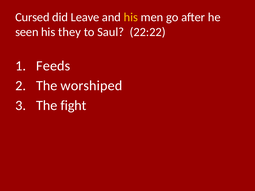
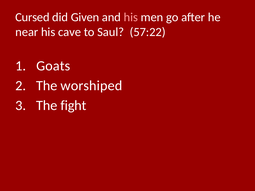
Leave: Leave -> Given (85, 17)
his colour: yellow -> pink (131, 17)
seen: seen -> near (27, 32)
they: they -> cave (70, 32)
22:22: 22:22 -> 57:22 (148, 32)
Feeds: Feeds -> Goats (53, 66)
